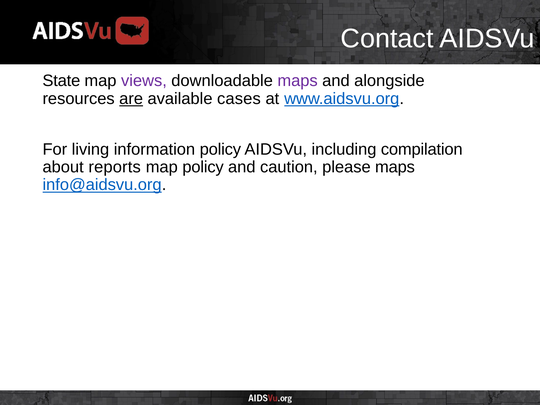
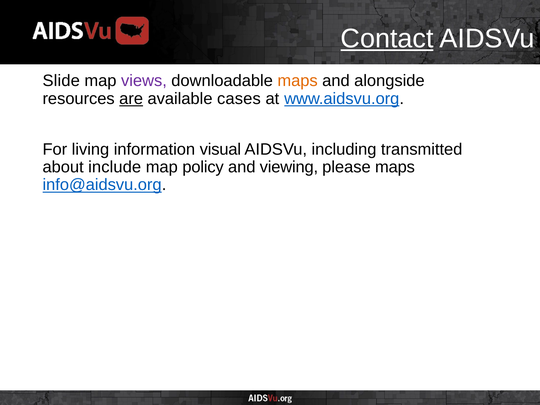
Contact underline: none -> present (387, 38)
State: State -> Slide (61, 81)
maps colour: purple -> orange (298, 81)
information policy: policy -> visual (220, 149)
compilation: compilation -> transmitted (422, 149)
reports: reports -> include (115, 167)
caution: caution -> viewing (289, 167)
